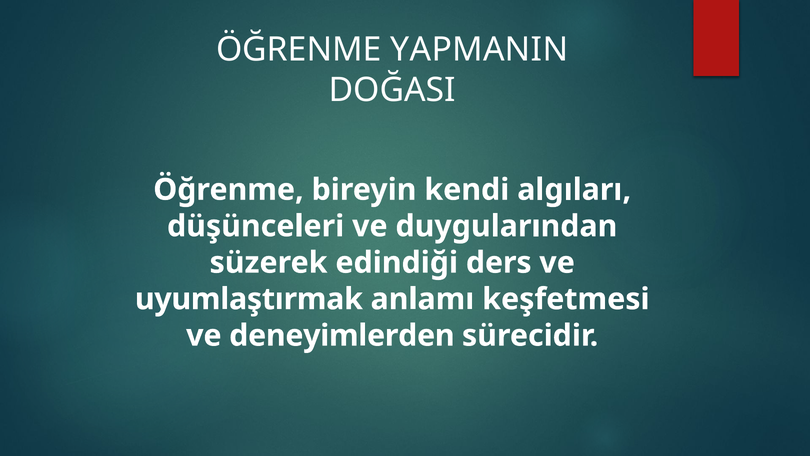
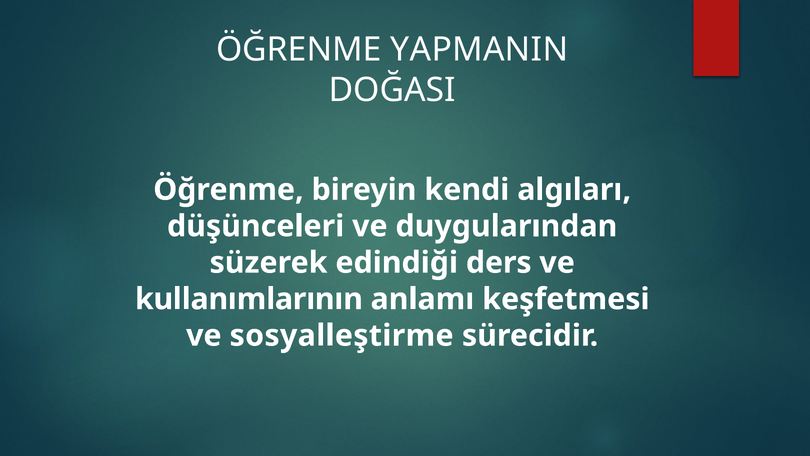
uyumlaştırmak: uyumlaştırmak -> kullanımlarının (249, 299)
deneyimlerden: deneyimlerden -> sosyalleştirme (342, 335)
